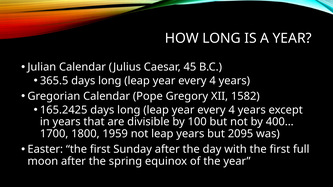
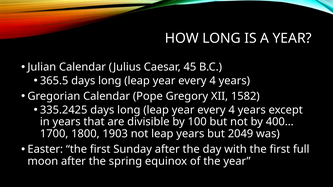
165.2425: 165.2425 -> 335.2425 (64, 110)
1959: 1959 -> 1903 (115, 134)
2095: 2095 -> 2049 (241, 134)
